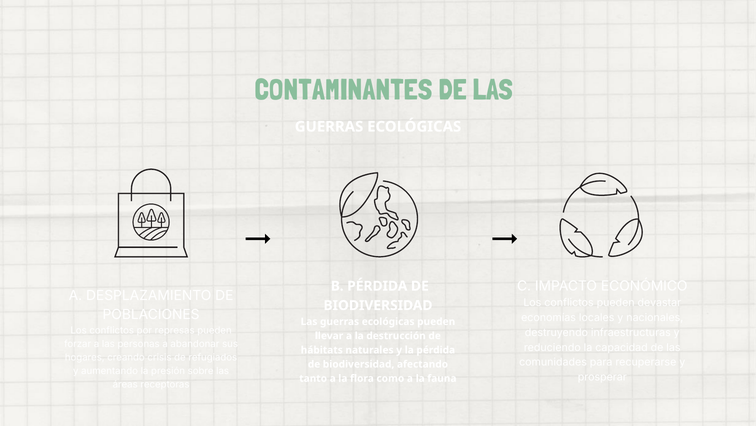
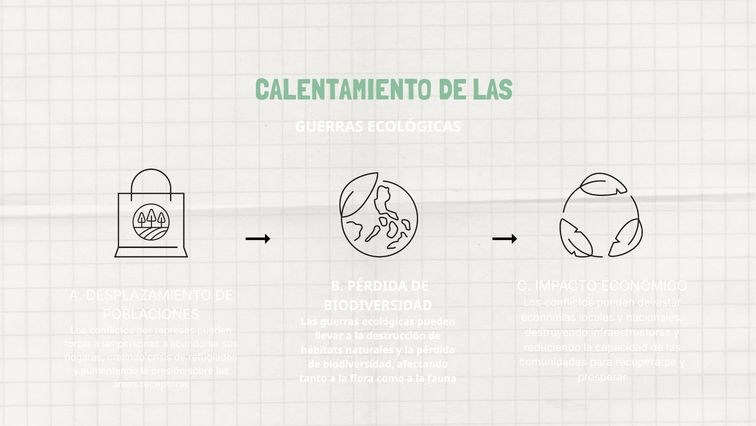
CONTAMINANTES: CONTAMINANTES -> CALENTAMIENTO (344, 90)
